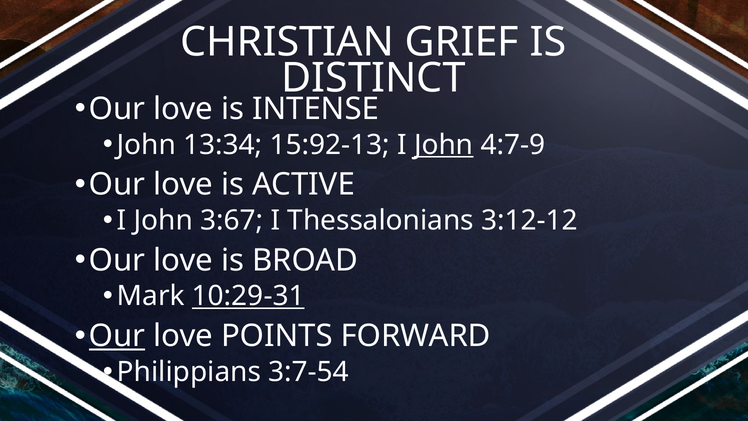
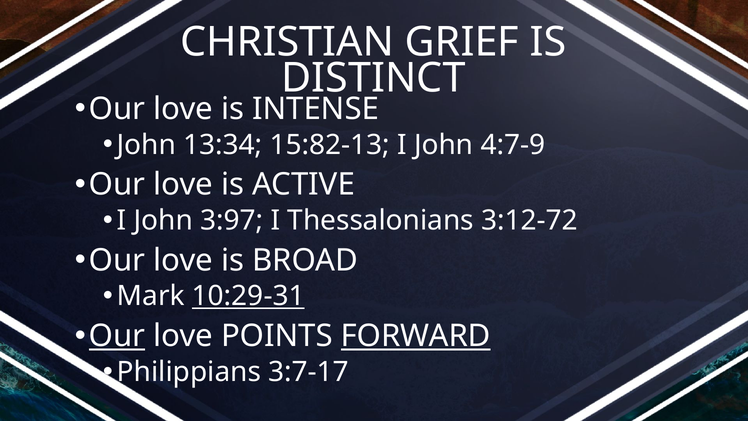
15:92-13: 15:92-13 -> 15:82-13 (330, 145)
John underline: present -> none (444, 145)
3:67: 3:67 -> 3:97 (232, 220)
3:12-12: 3:12-12 -> 3:12-72 (530, 220)
FORWARD underline: none -> present (416, 336)
3:7-54: 3:7-54 -> 3:7-17 (309, 372)
